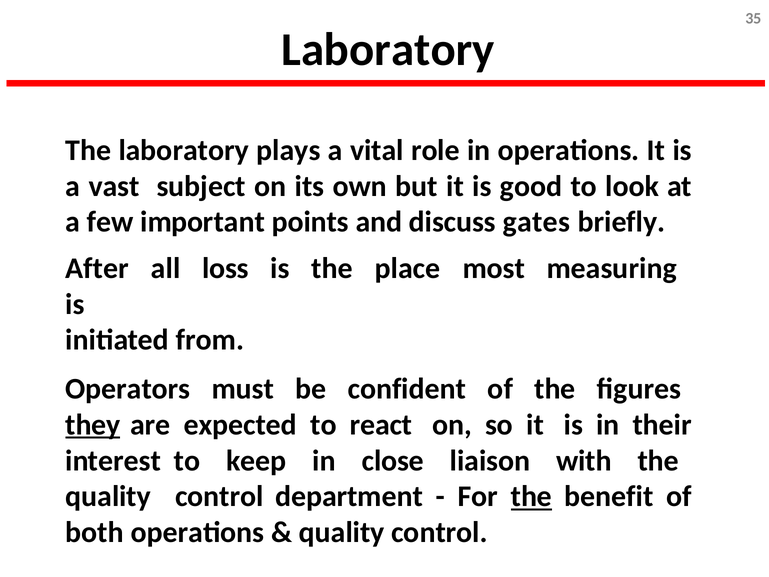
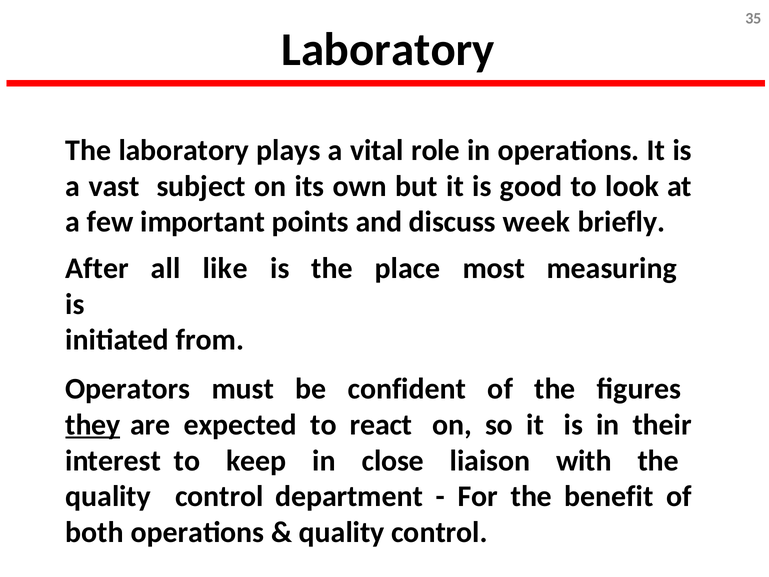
gates: gates -> week (536, 222)
loss: loss -> like (225, 268)
the underline: present -> none (531, 496)
